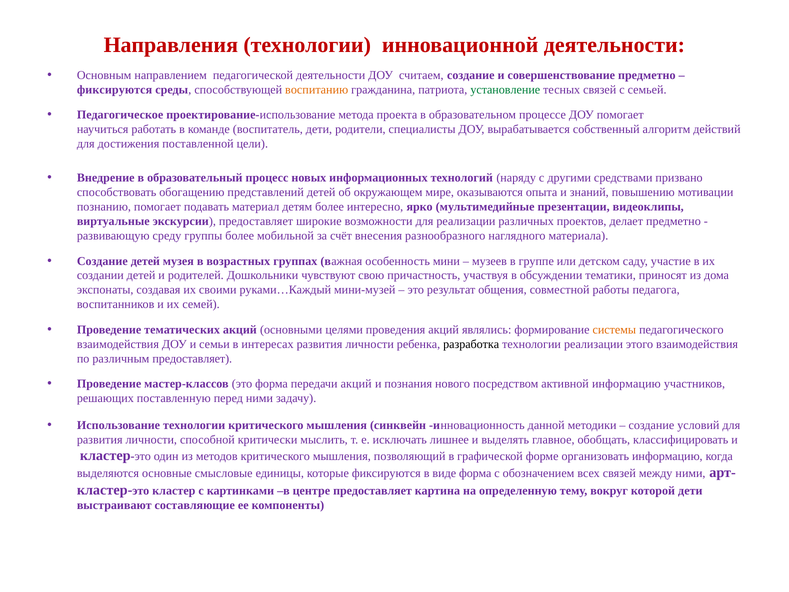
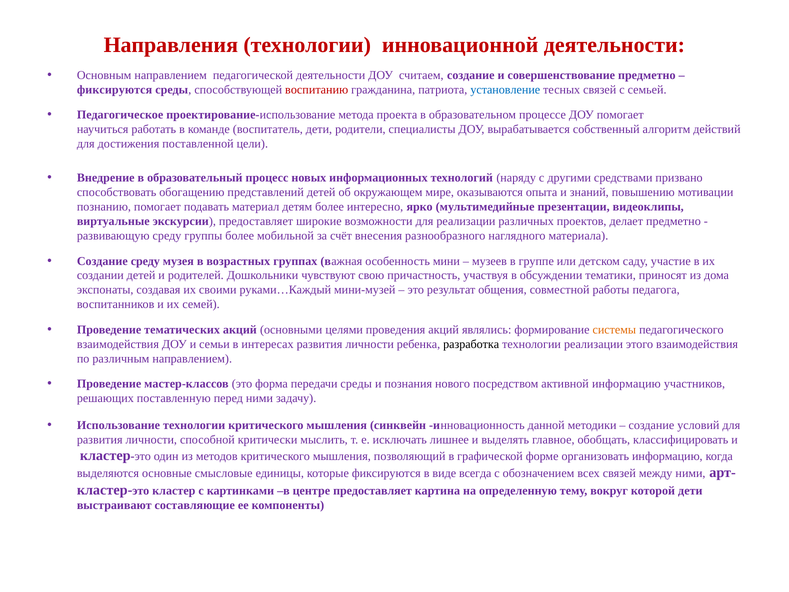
воспитанию colour: orange -> red (317, 90)
установление colour: green -> blue (505, 90)
Создание детей: детей -> среду (145, 261)
различным предоставляет: предоставляет -> направлением (192, 359)
передачи акций: акций -> среды (356, 384)
виде форма: форма -> всегда (475, 473)
